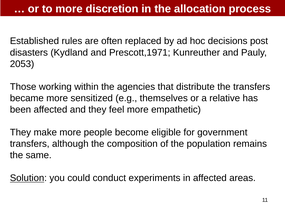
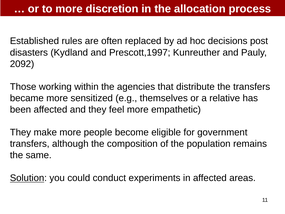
Prescott,1971: Prescott,1971 -> Prescott,1997 (140, 52)
2053: 2053 -> 2092 (22, 64)
